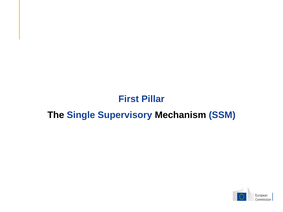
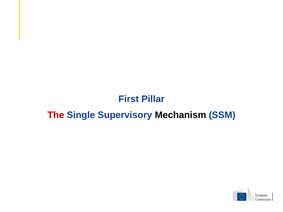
The colour: black -> red (56, 115)
